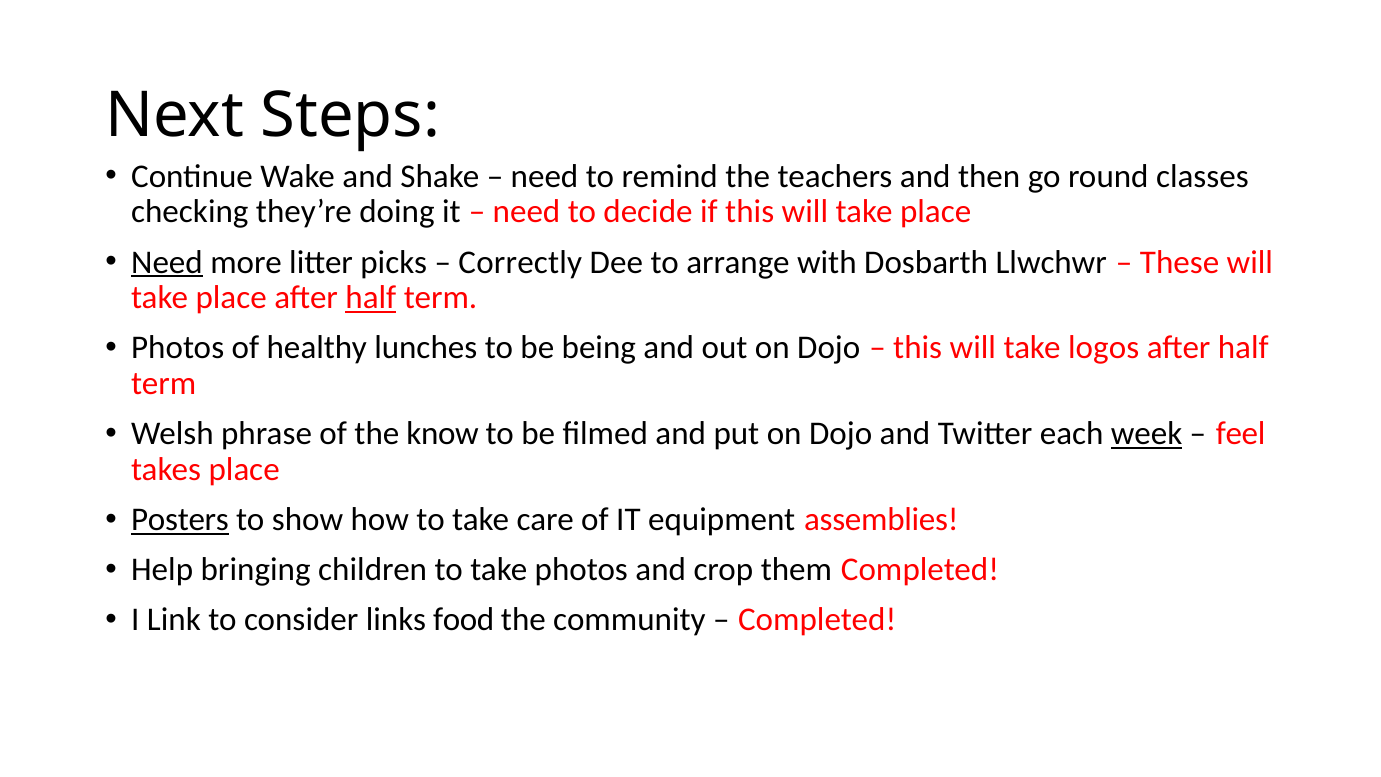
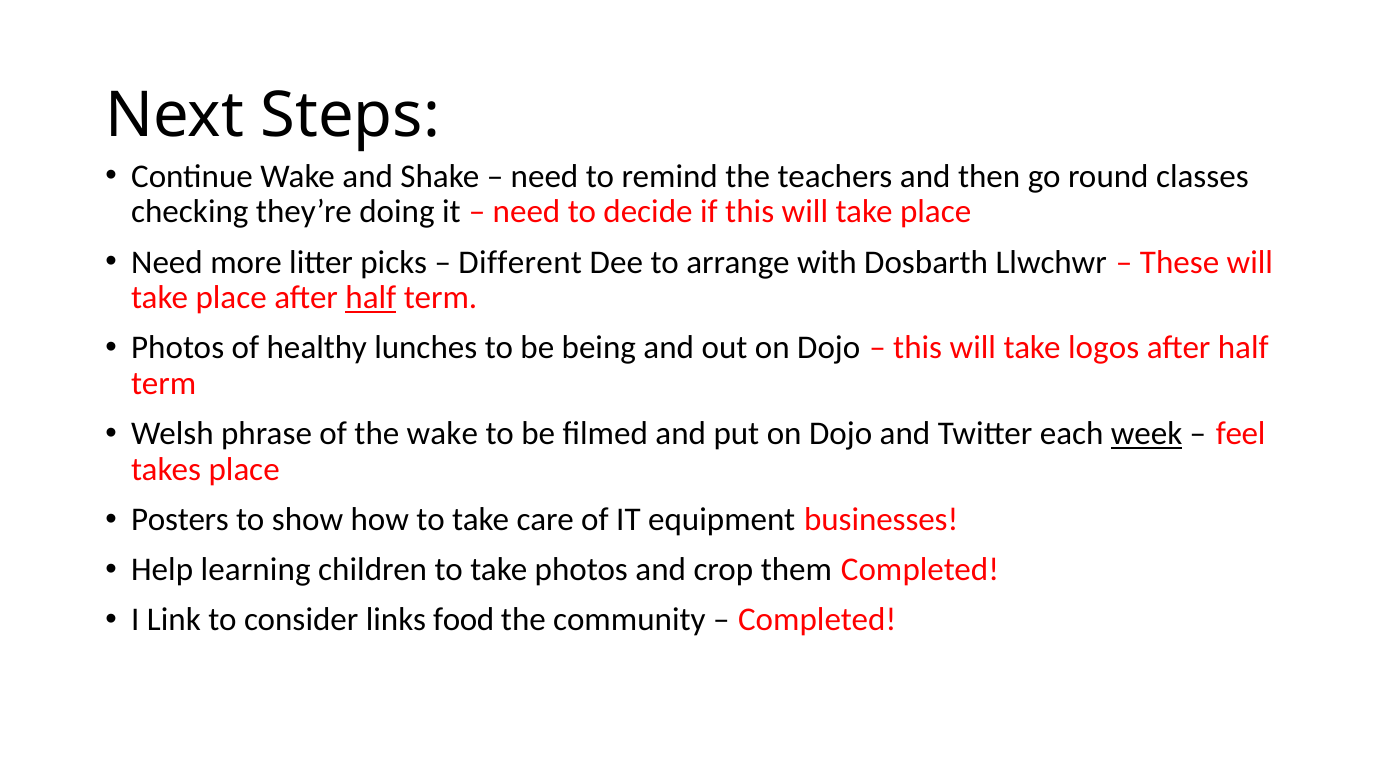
Need underline: present -> none (167, 262)
Correctly: Correctly -> Different (520, 262)
the know: know -> wake (442, 434)
Posters underline: present -> none (180, 520)
assemblies: assemblies -> businesses (881, 520)
bringing: bringing -> learning (256, 570)
